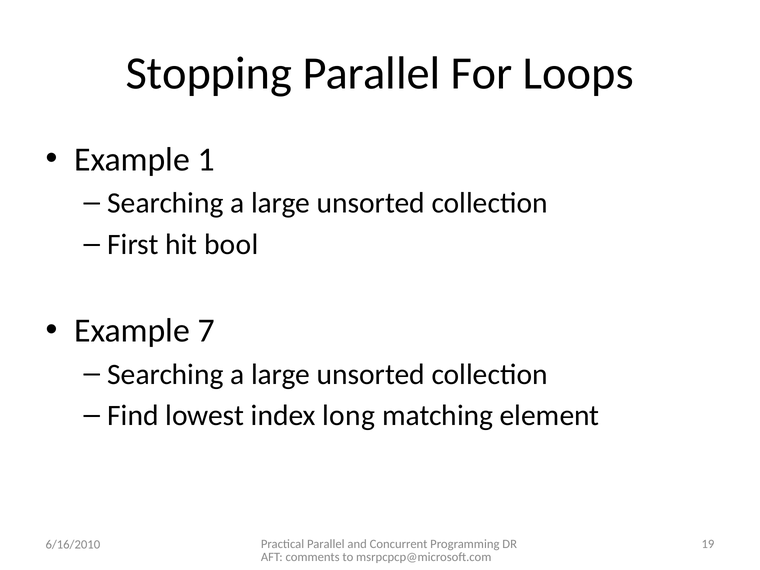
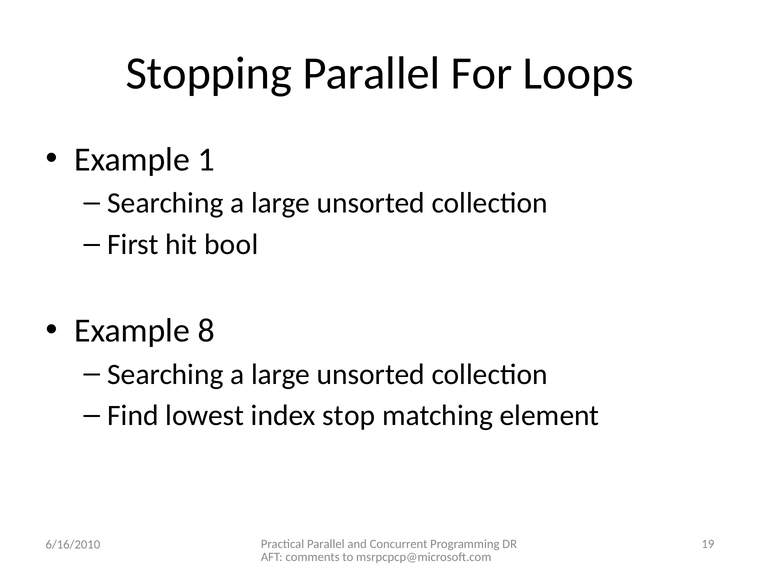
7: 7 -> 8 (206, 331)
long: long -> stop (349, 416)
